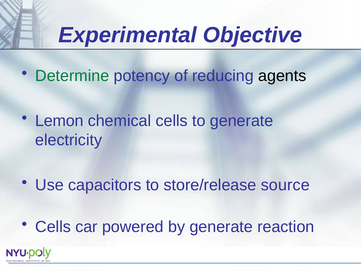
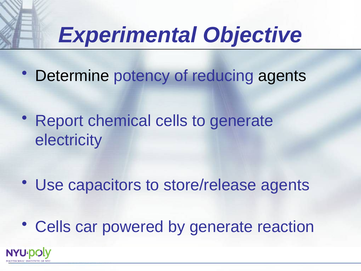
Determine colour: green -> black (72, 76)
Lemon: Lemon -> Report (59, 121)
store/release source: source -> agents (285, 185)
